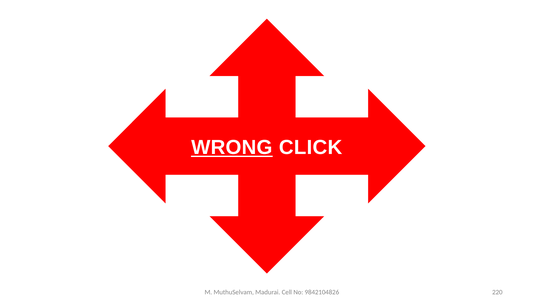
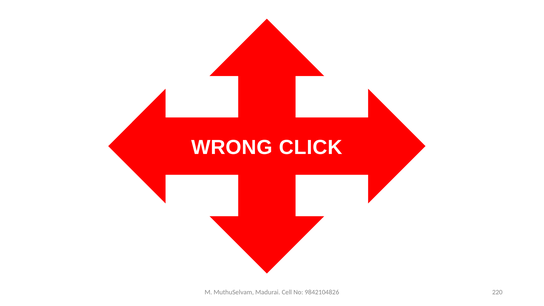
WRONG underline: present -> none (232, 148)
